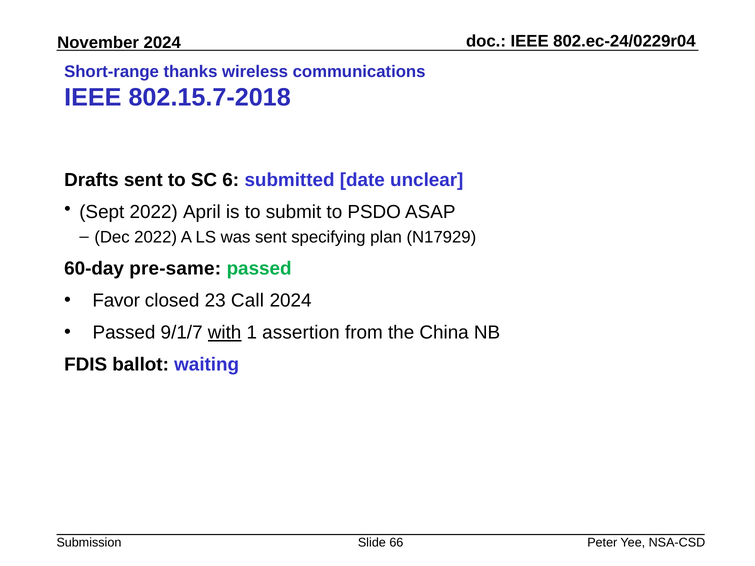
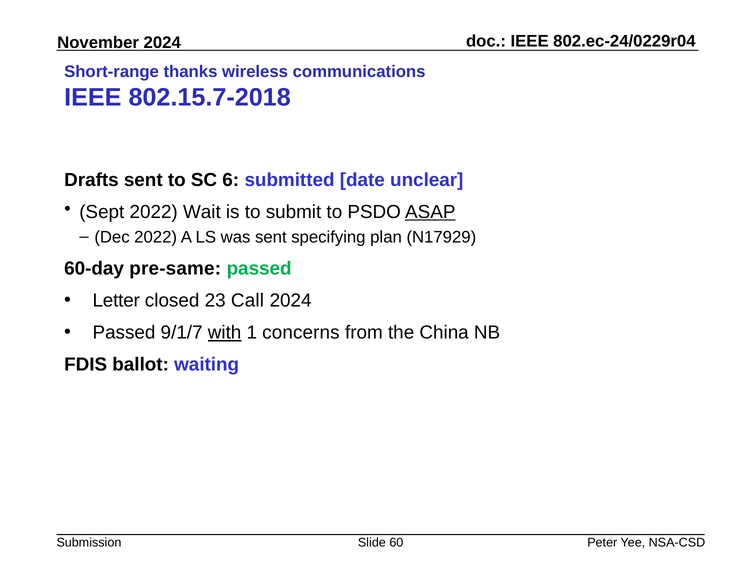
April: April -> Wait (202, 212)
ASAP underline: none -> present (430, 212)
Favor: Favor -> Letter (116, 301)
assertion: assertion -> concerns (301, 333)
66: 66 -> 60 (396, 543)
